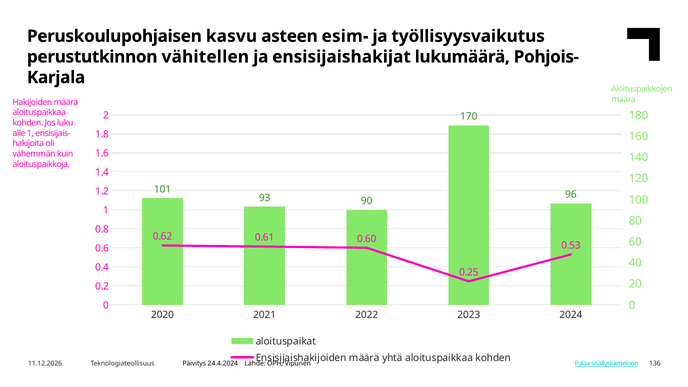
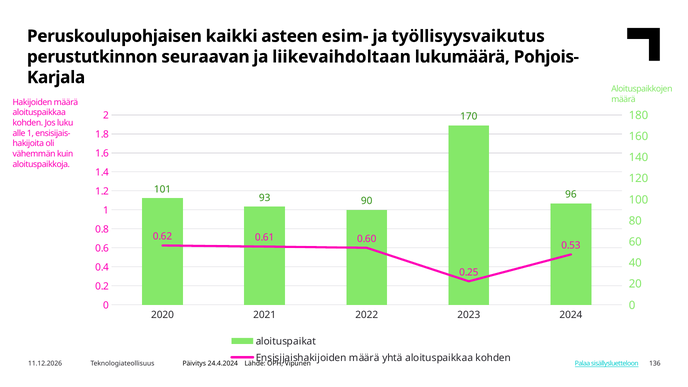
kasvu: kasvu -> kaikki (232, 36)
vähitellen: vähitellen -> seuraavan (205, 57)
ensisijaishakijat: ensisijaishakijat -> liikevaihdoltaan (342, 57)
